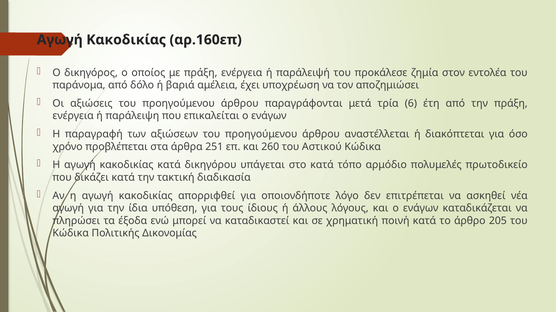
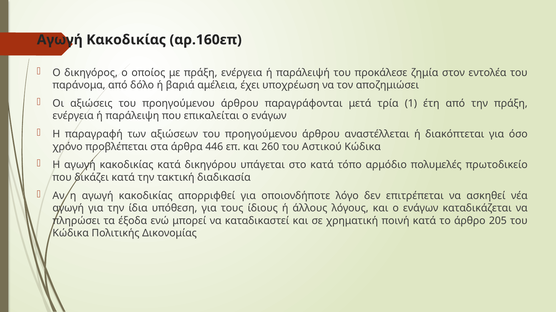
6: 6 -> 1 (411, 104)
251: 251 -> 446 (214, 147)
